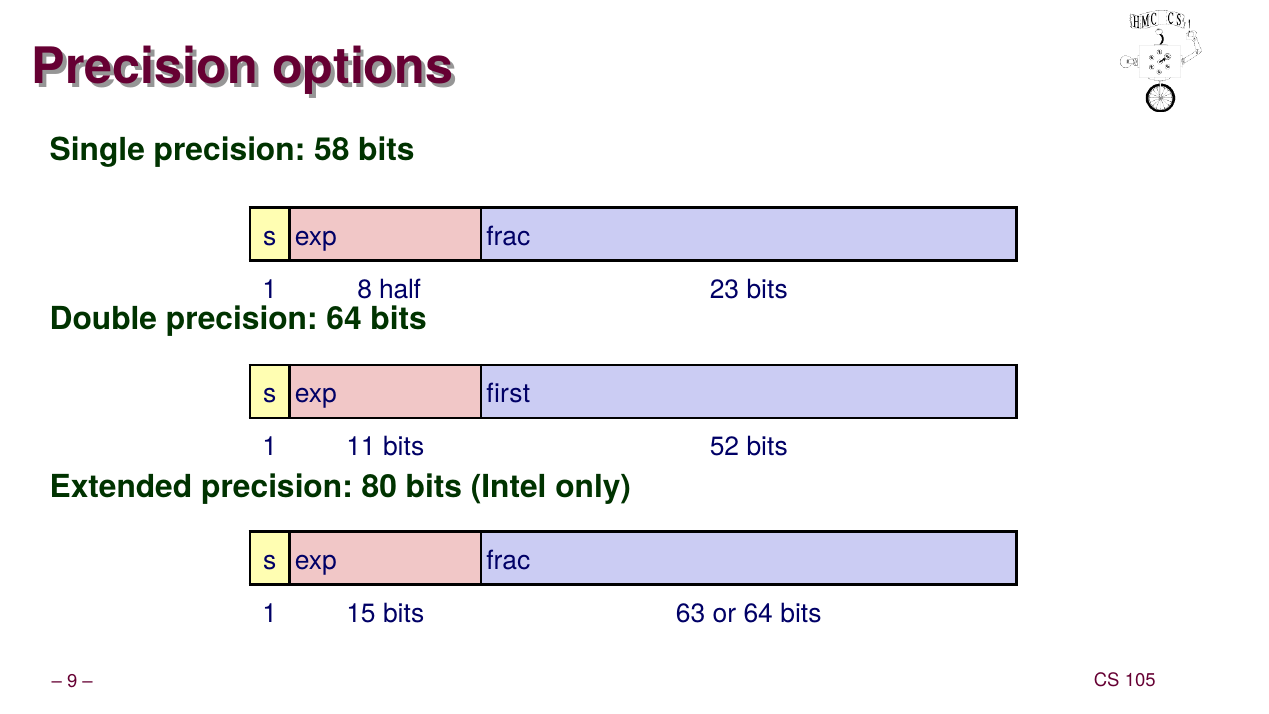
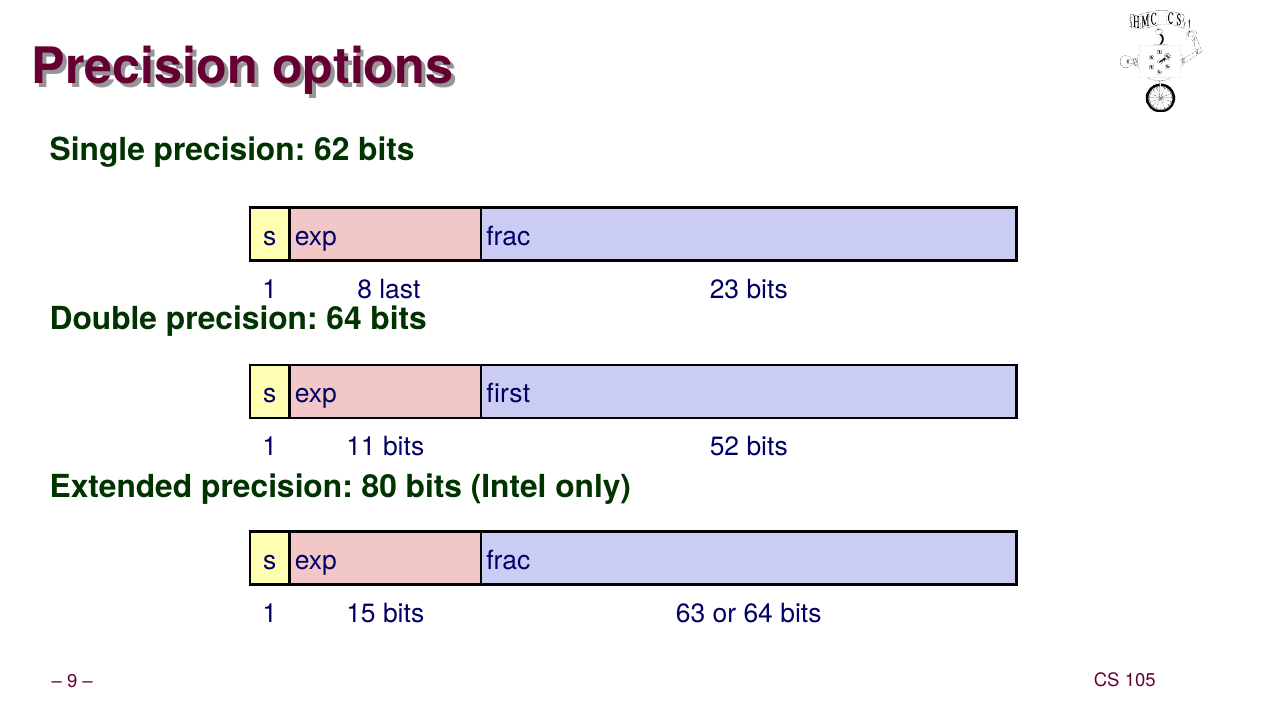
58: 58 -> 62 (332, 150)
half: half -> last (400, 290)
